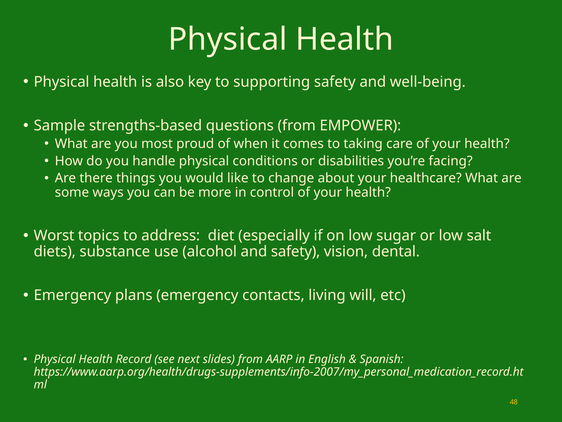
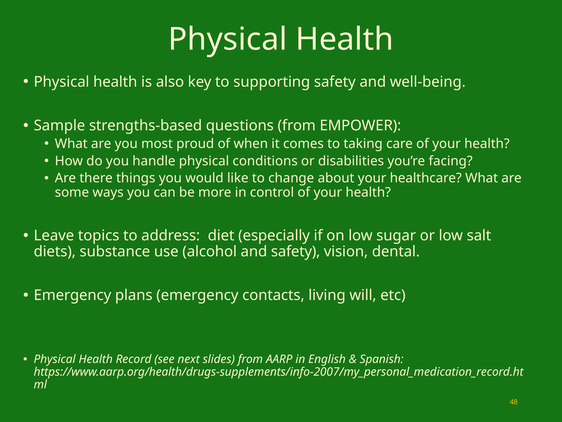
Worst: Worst -> Leave (54, 235)
